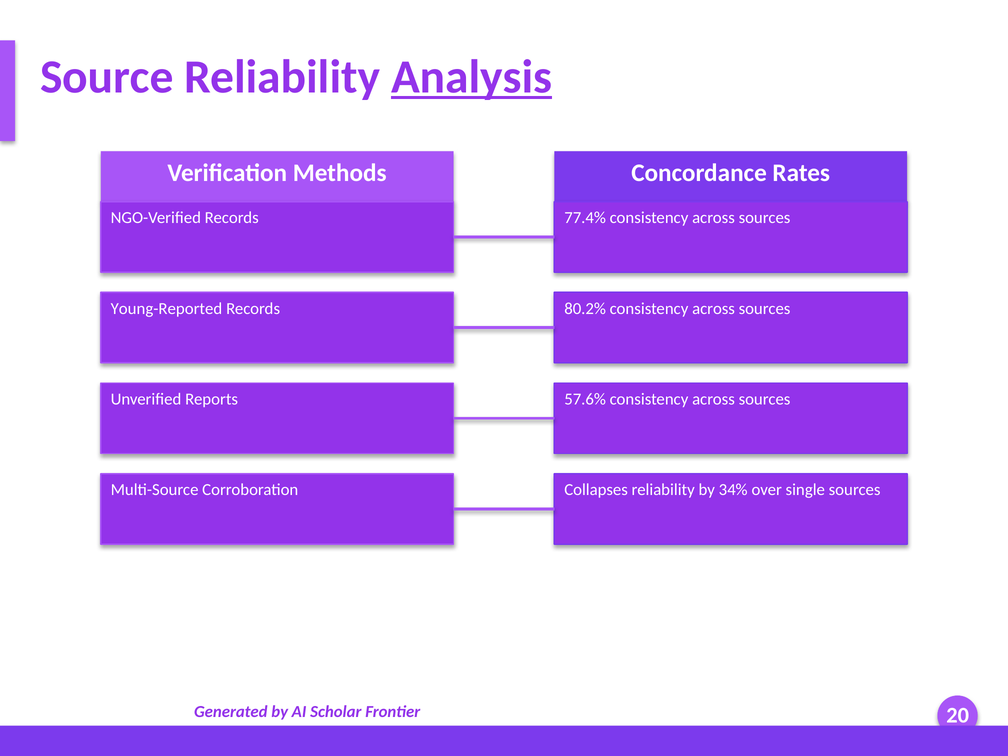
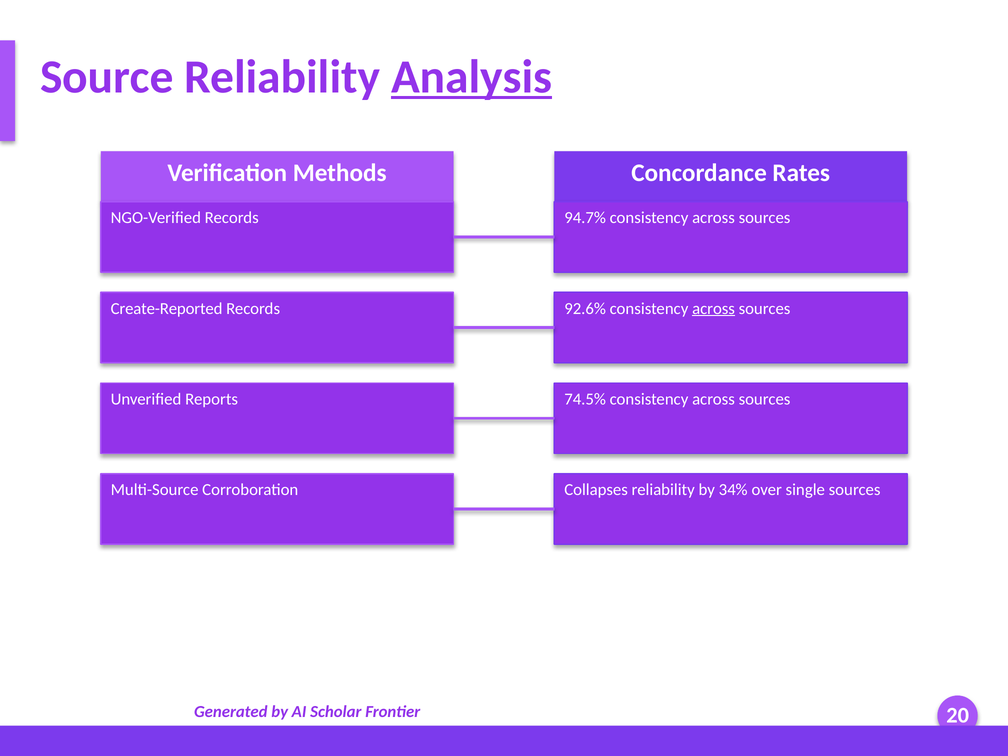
77.4%: 77.4% -> 94.7% (585, 218)
Young-Reported: Young-Reported -> Create-Reported (167, 308)
80.2%: 80.2% -> 92.6% (585, 308)
across underline: none -> present (714, 308)
57.6%: 57.6% -> 74.5% (585, 399)
